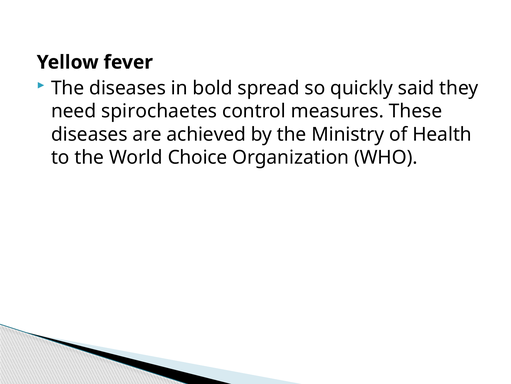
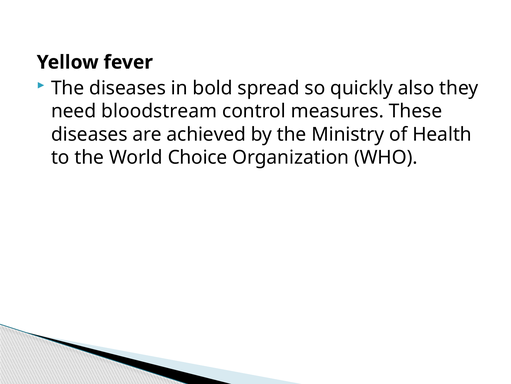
said: said -> also (416, 88)
spirochaetes: spirochaetes -> bloodstream (159, 111)
